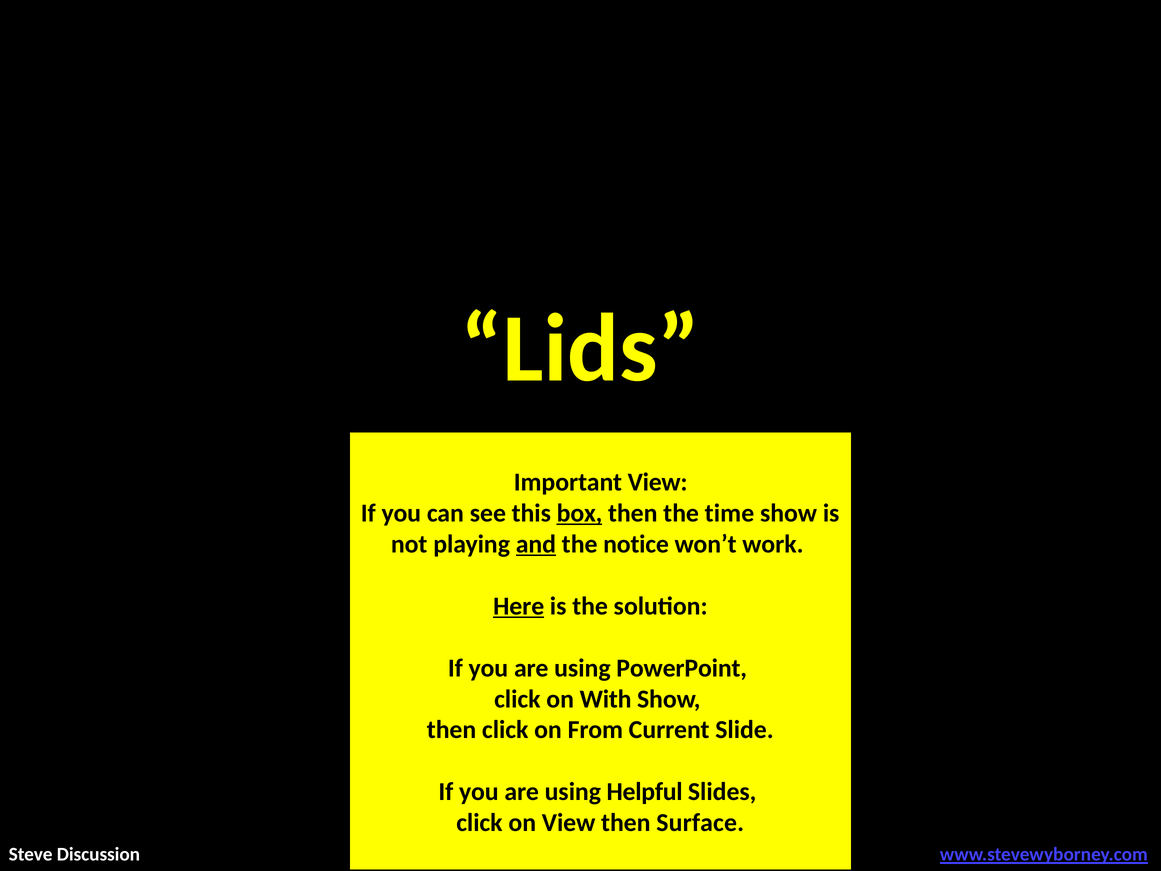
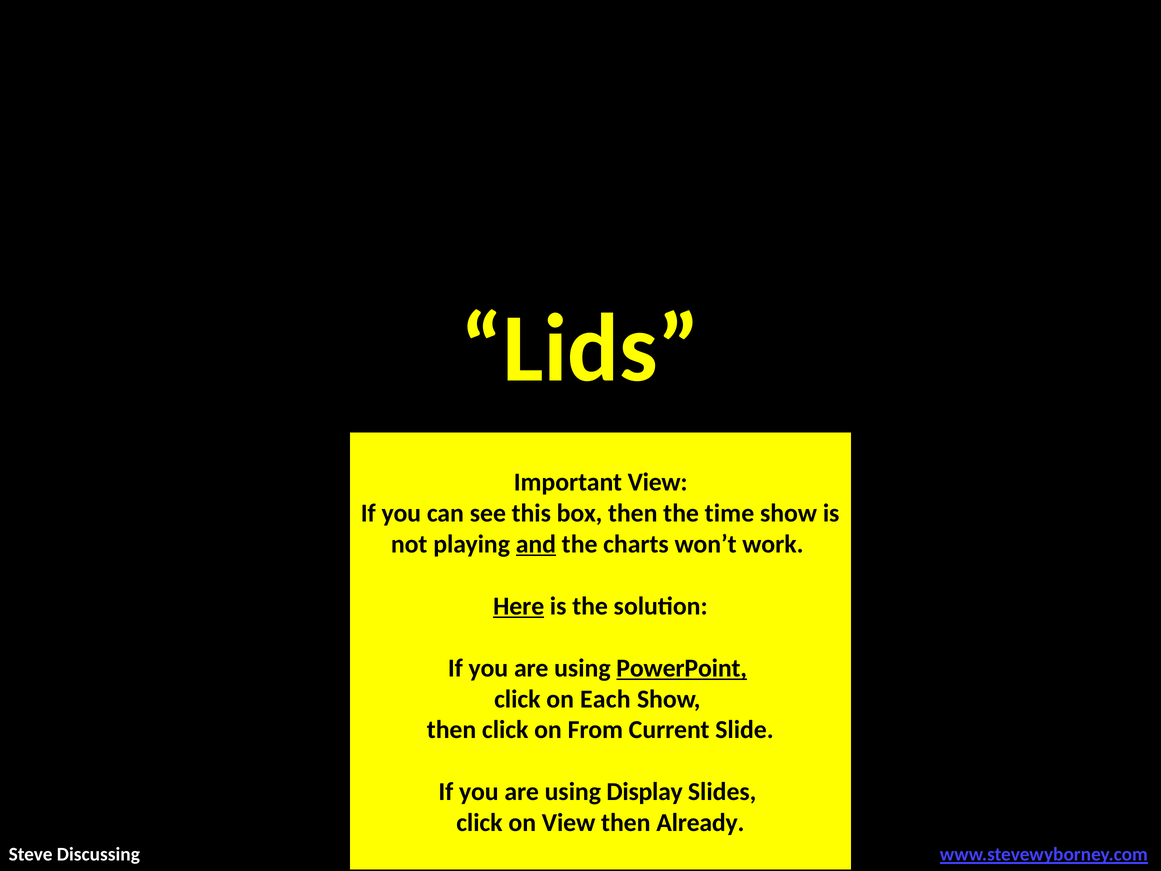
box underline: present -> none (580, 513)
notice: notice -> charts (636, 544)
PowerPoint underline: none -> present (682, 668)
With: With -> Each (605, 699)
Helpful: Helpful -> Display (645, 792)
Surface: Surface -> Already (700, 823)
Discussion: Discussion -> Discussing (98, 854)
